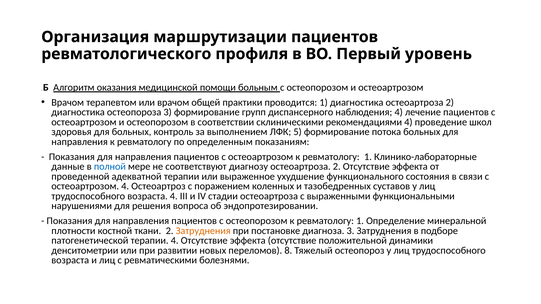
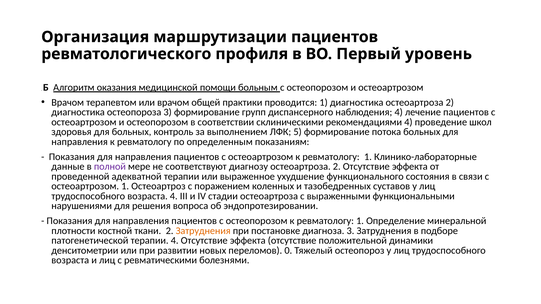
полной colour: blue -> purple (110, 167)
остеоартрозом 4: 4 -> 1 (125, 186)
8: 8 -> 0 (288, 251)
